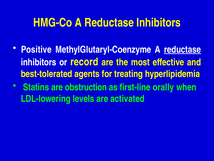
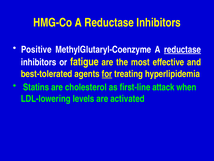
record: record -> fatigue (84, 62)
for underline: none -> present (107, 74)
obstruction: obstruction -> cholesterol (86, 87)
orally: orally -> attack (163, 87)
